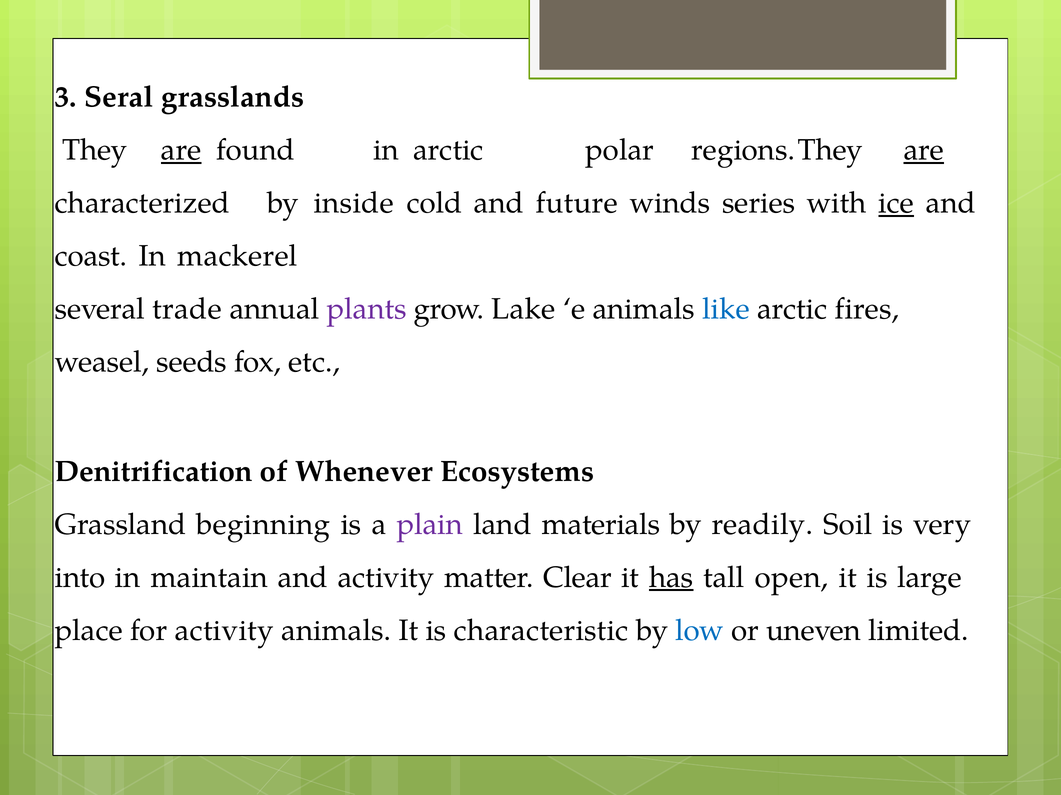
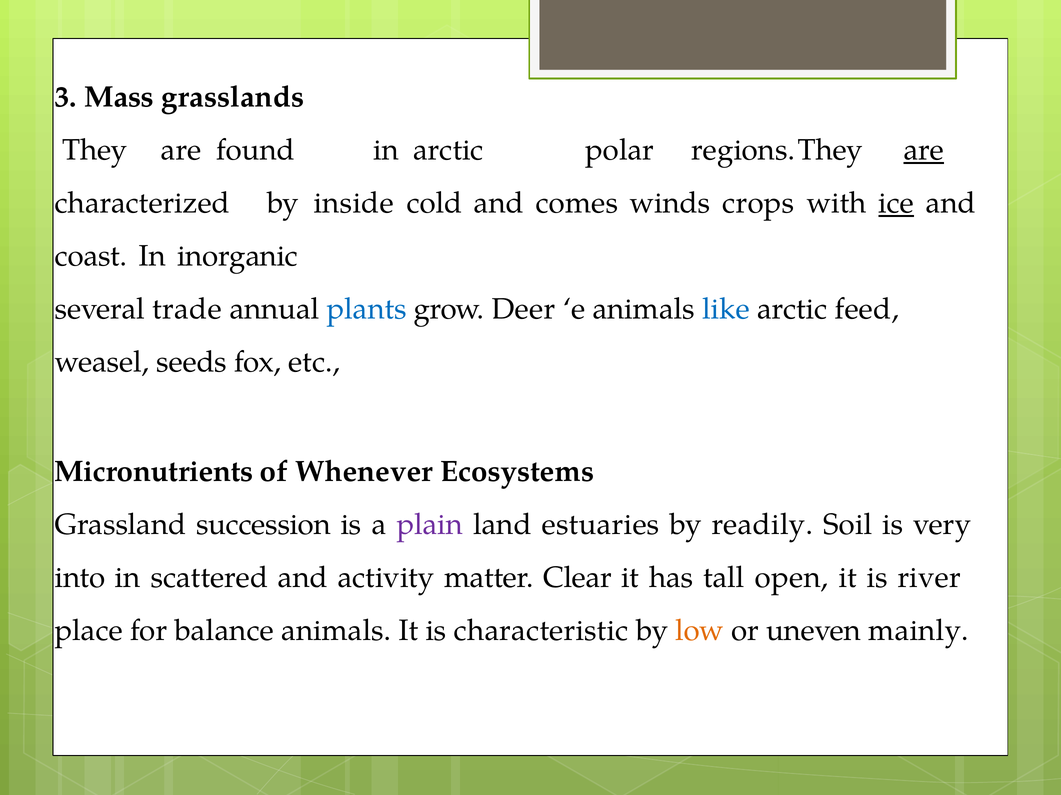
Seral: Seral -> Mass (119, 97)
are underline: present -> none (181, 150)
future: future -> comes (577, 203)
series: series -> crops (758, 203)
mackerel: mackerel -> inorganic (238, 256)
plants colour: purple -> blue (367, 310)
Lake: Lake -> Deer (523, 310)
fires: fires -> feed (867, 310)
Denitrification: Denitrification -> Micronutrients (154, 472)
beginning: beginning -> succession (264, 525)
materials: materials -> estuaries (601, 525)
maintain: maintain -> scattered (209, 578)
has underline: present -> none (671, 578)
large: large -> river (929, 578)
for activity: activity -> balance (224, 631)
low colour: blue -> orange (700, 631)
limited: limited -> mainly (918, 631)
